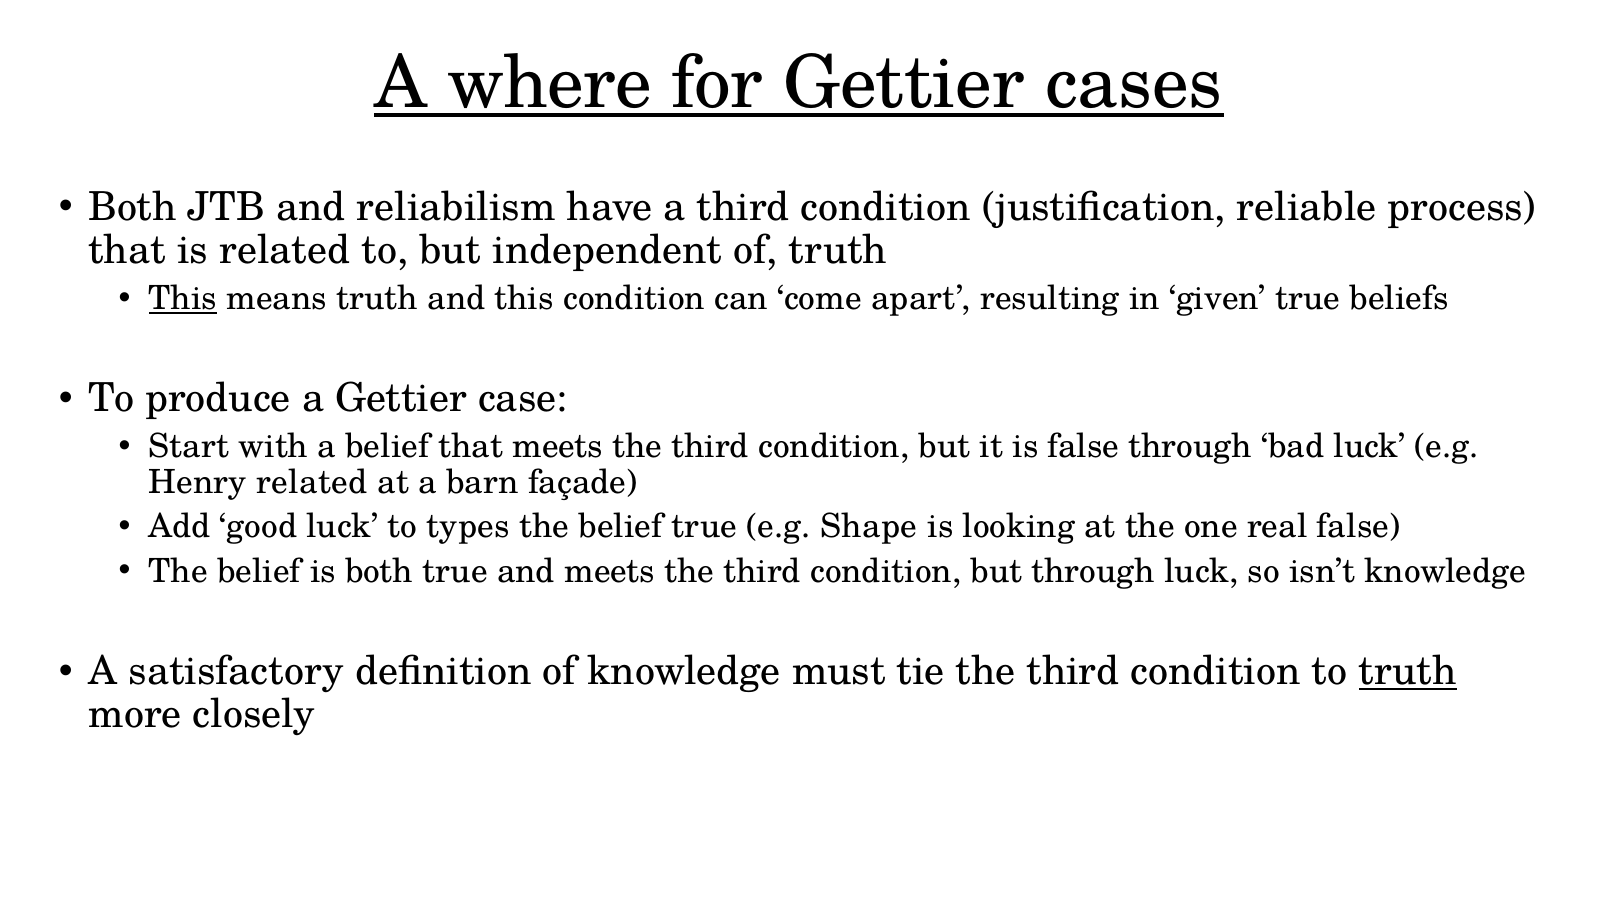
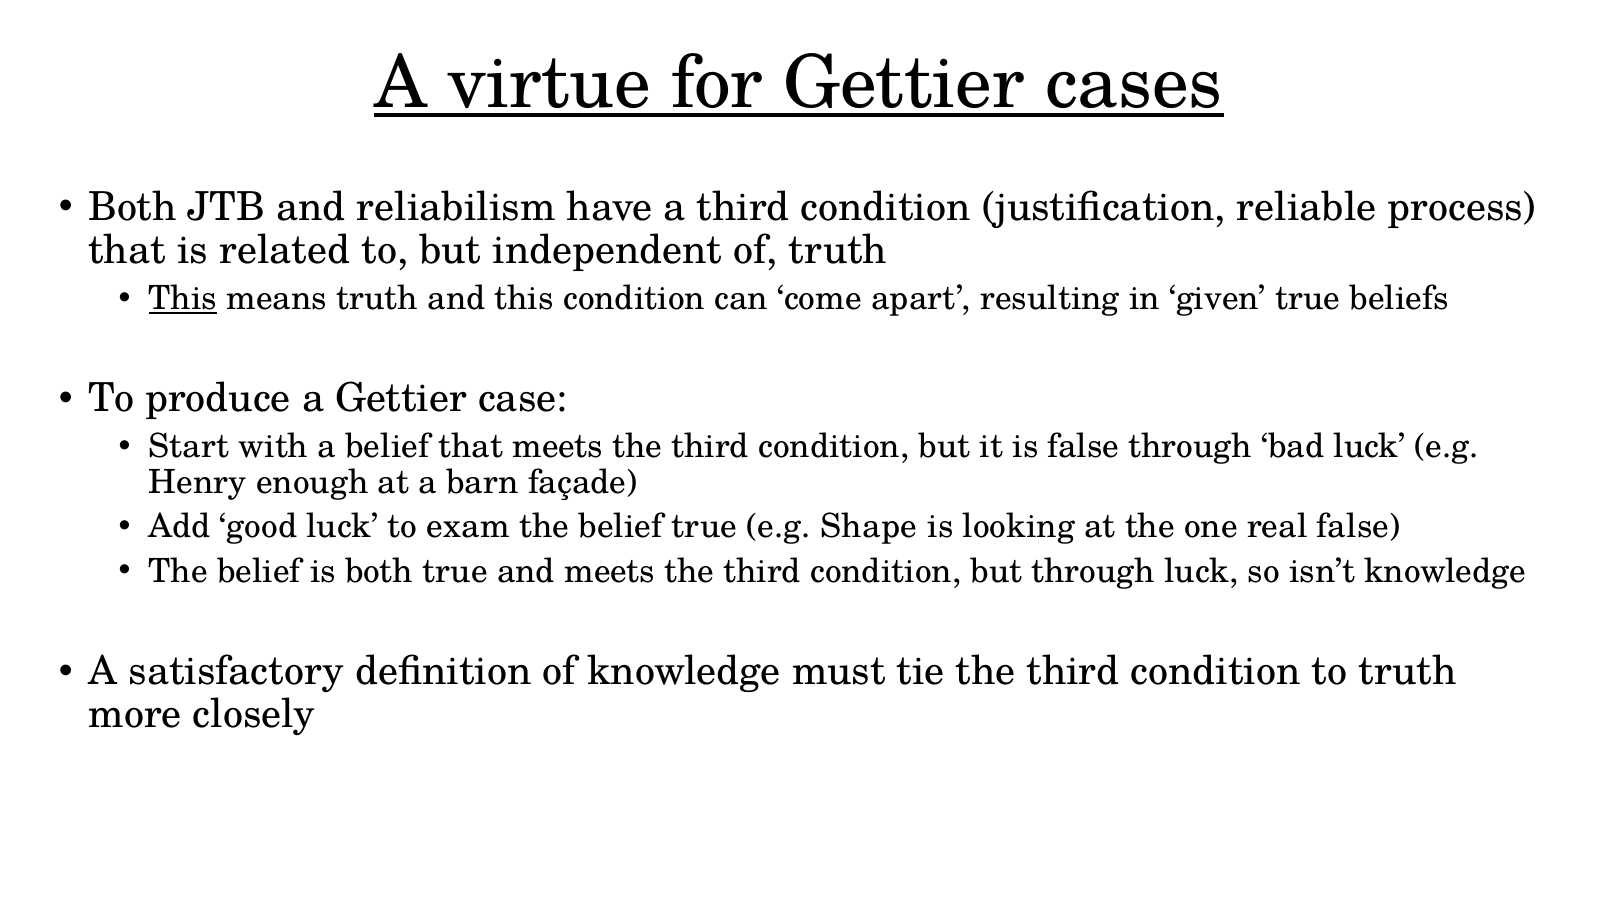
where: where -> virtue (549, 83)
Henry related: related -> enough (312, 483)
types: types -> exam (468, 527)
truth underline: present -> none (1408, 672)
